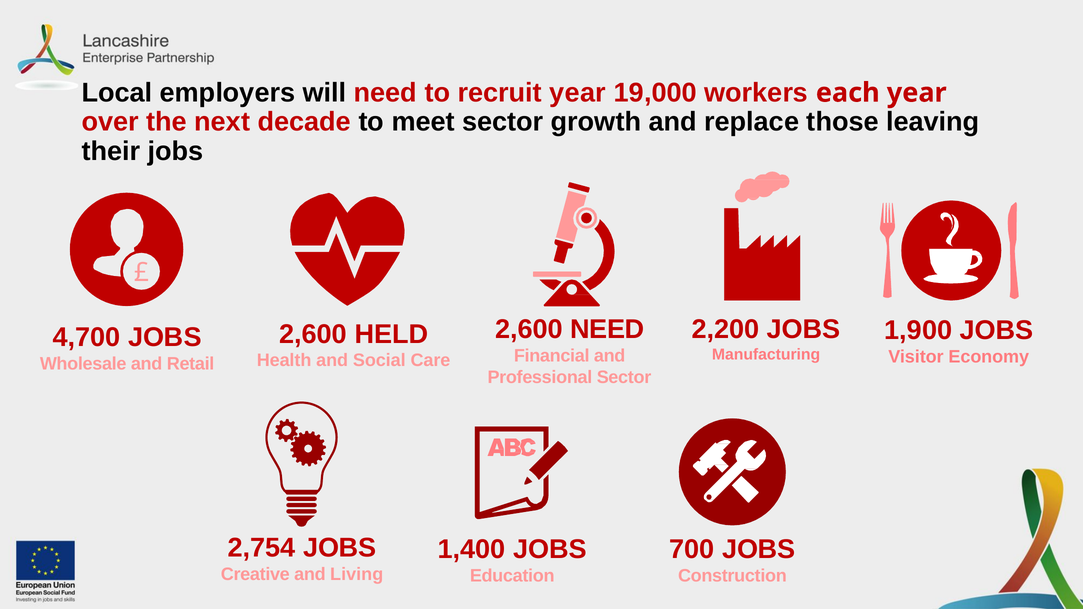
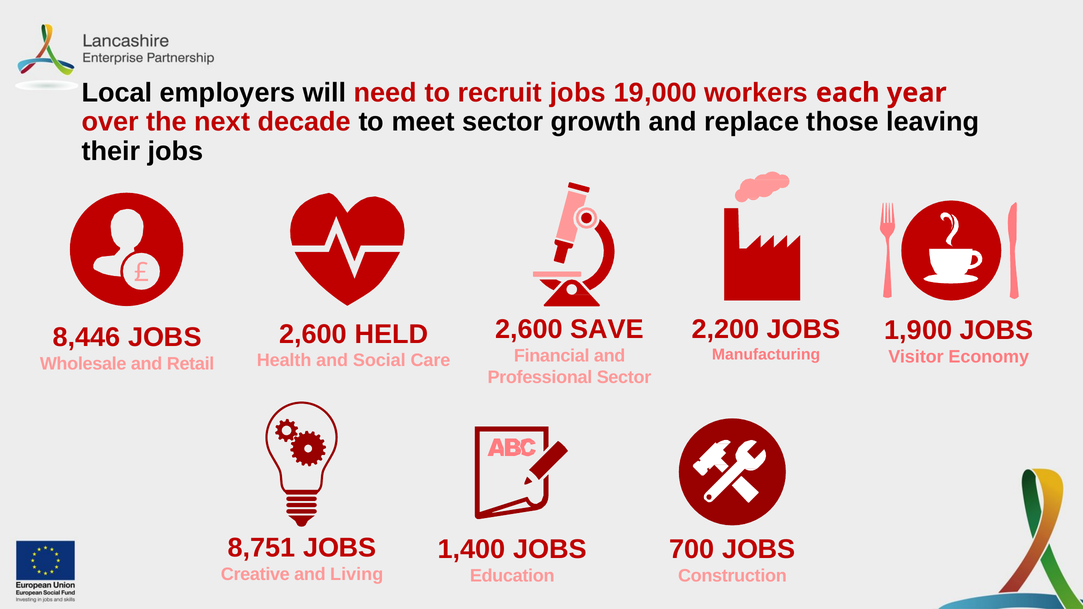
recruit year: year -> jobs (578, 93)
2,600 NEED: NEED -> SAVE (607, 329)
4,700: 4,700 -> 8,446 (87, 337)
2,754: 2,754 -> 8,751 (262, 548)
